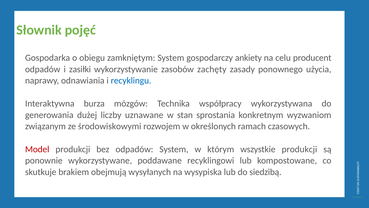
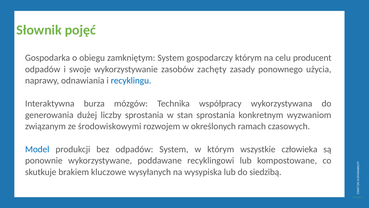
gospodarczy ankiety: ankiety -> którym (248, 58)
zasiłki: zasiłki -> swoje (80, 69)
liczby uznawane: uznawane -> sprostania (144, 115)
Model colour: red -> blue (37, 149)
wszystkie produkcji: produkcji -> człowieka (299, 149)
obejmują: obejmują -> kluczowe (109, 172)
